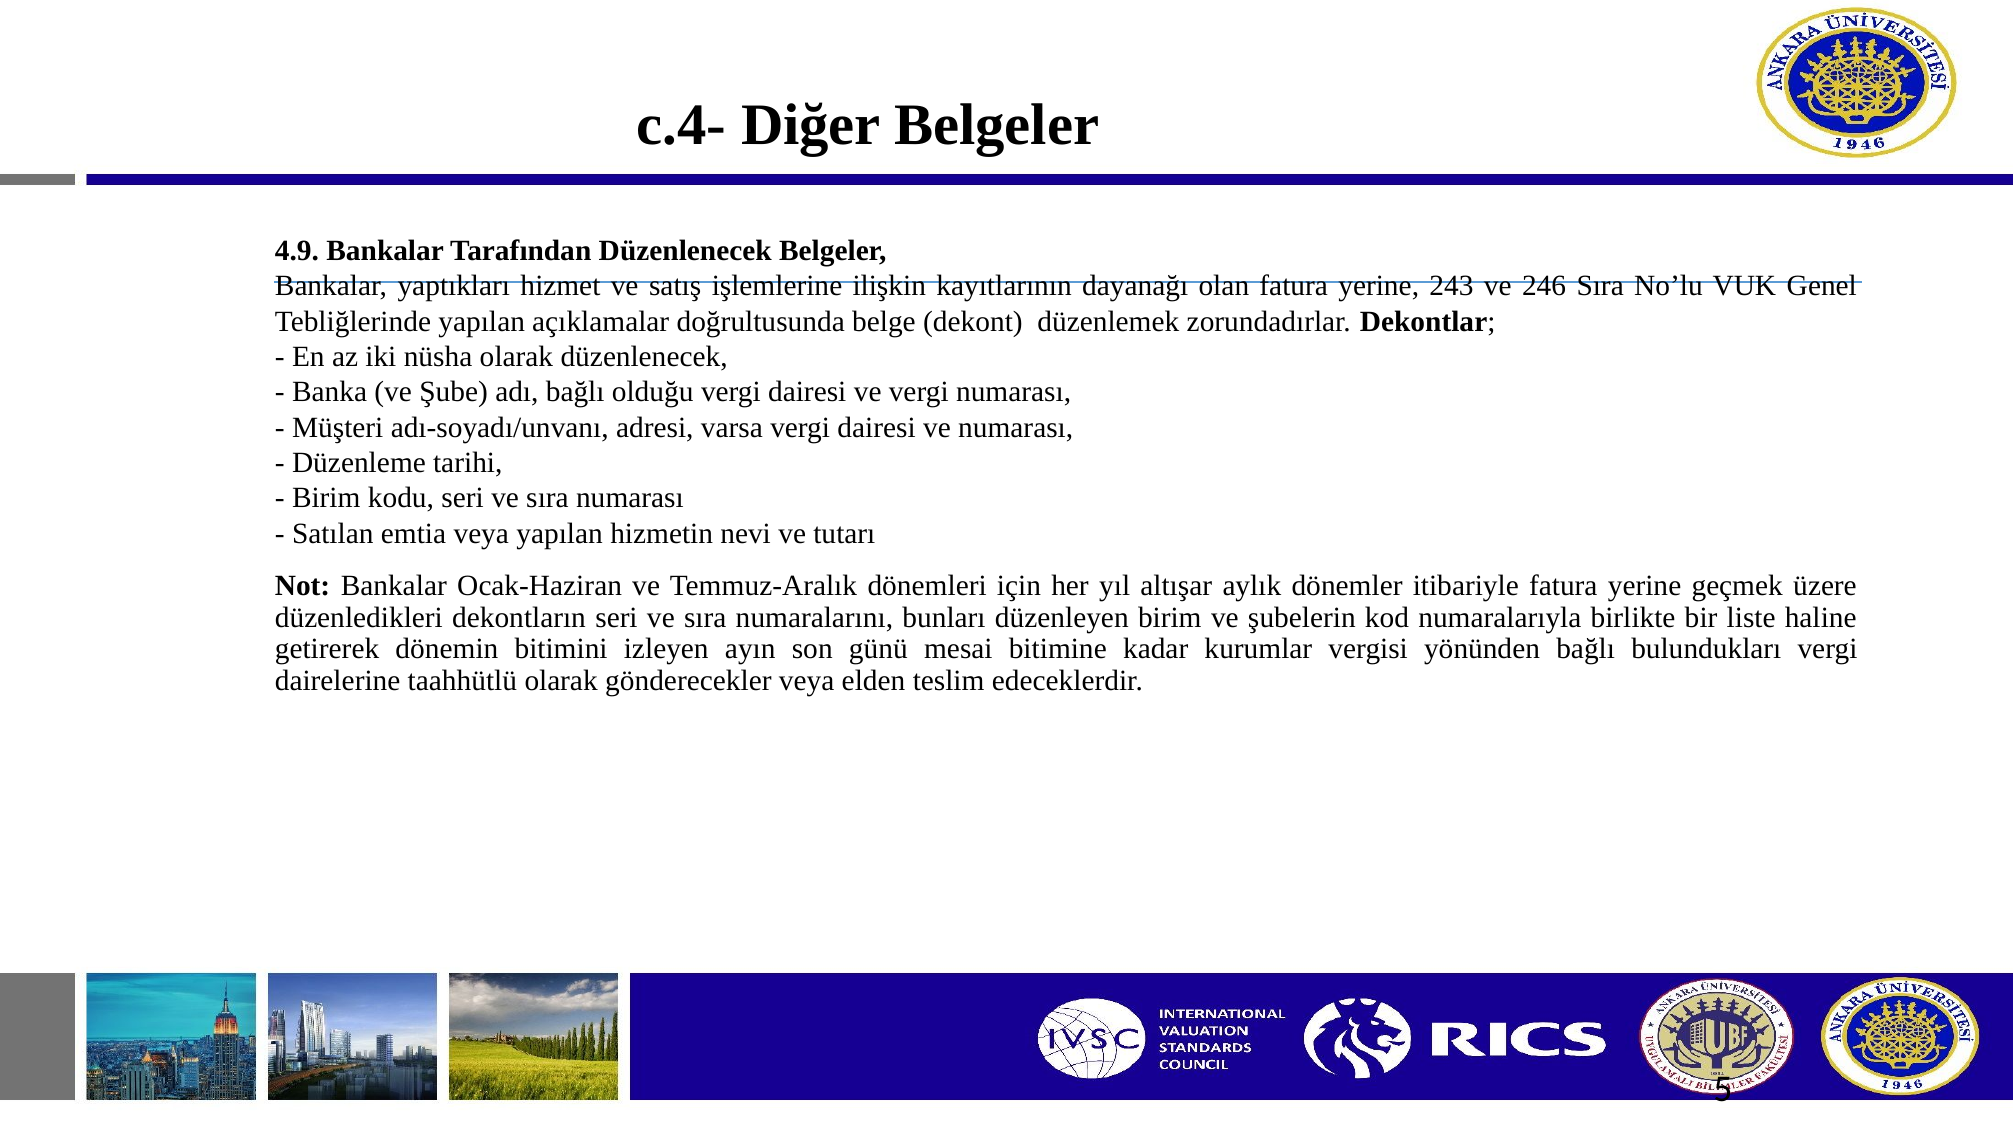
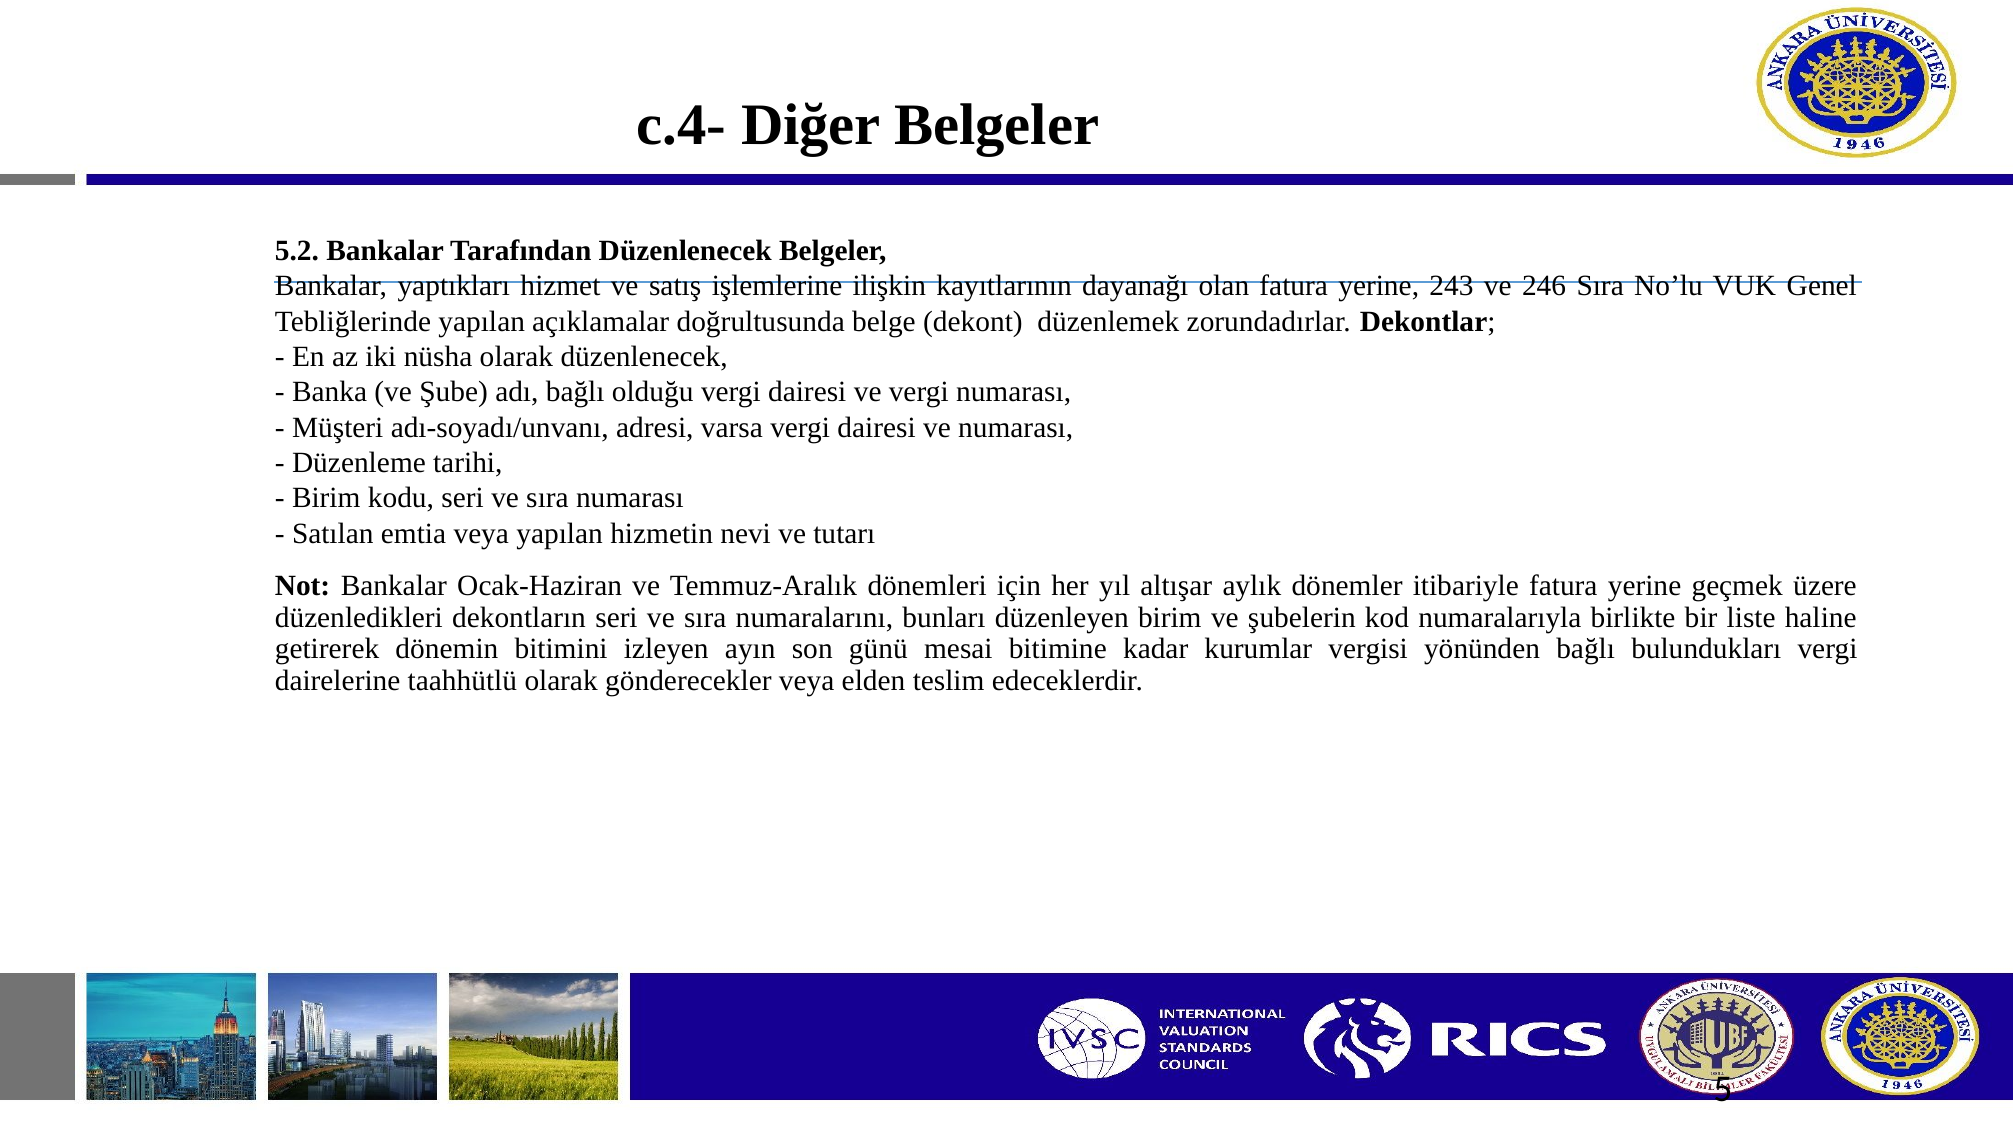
4.9: 4.9 -> 5.2 (297, 251)
